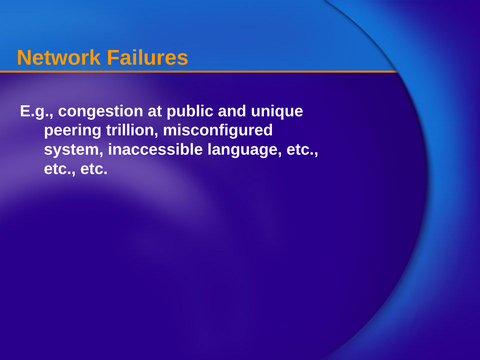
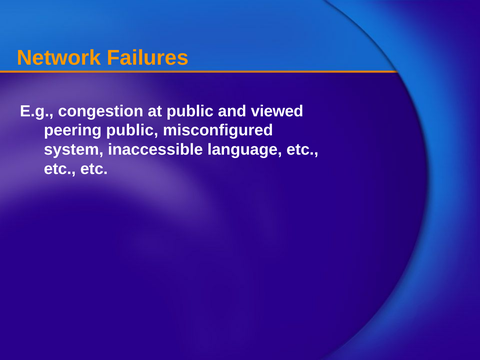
unique: unique -> viewed (277, 111)
peering trillion: trillion -> public (132, 130)
